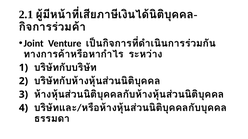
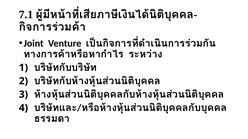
2.1: 2.1 -> 7.1 (26, 15)
